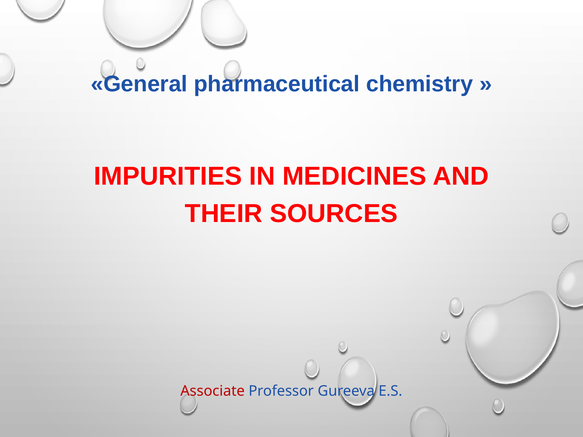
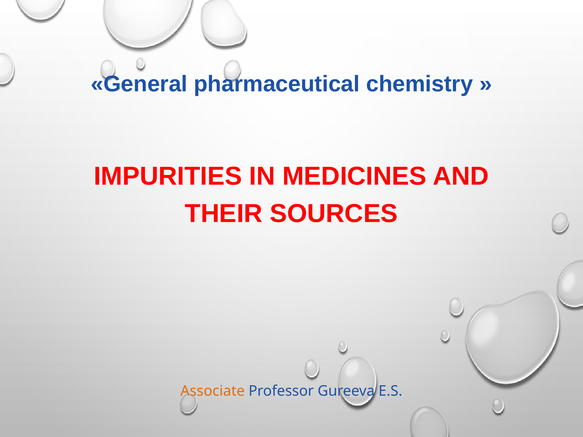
Associate colour: red -> orange (213, 391)
